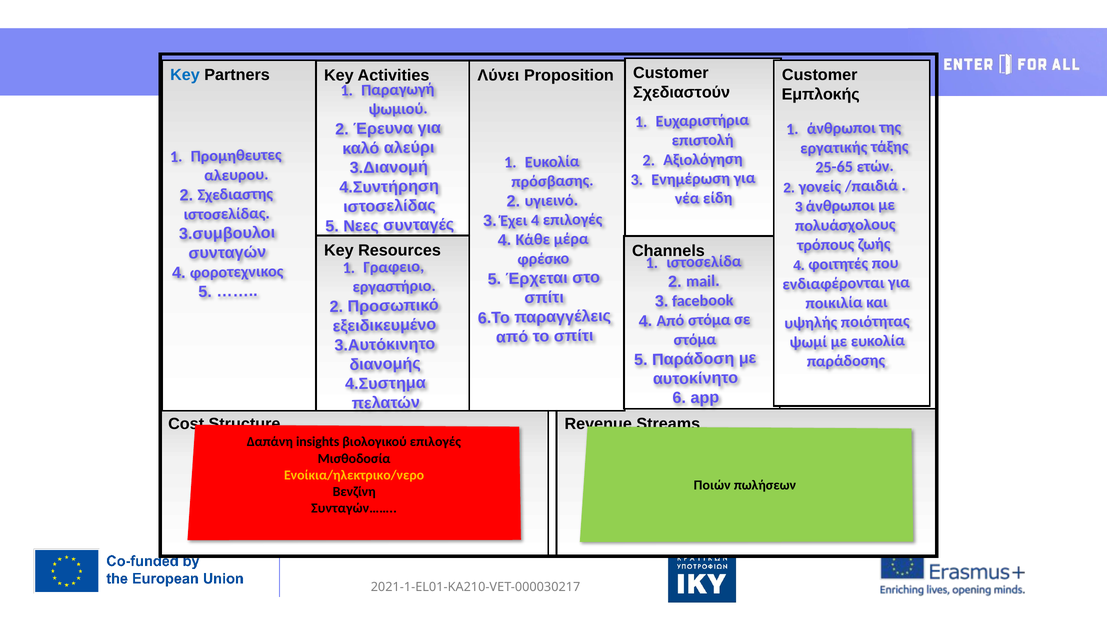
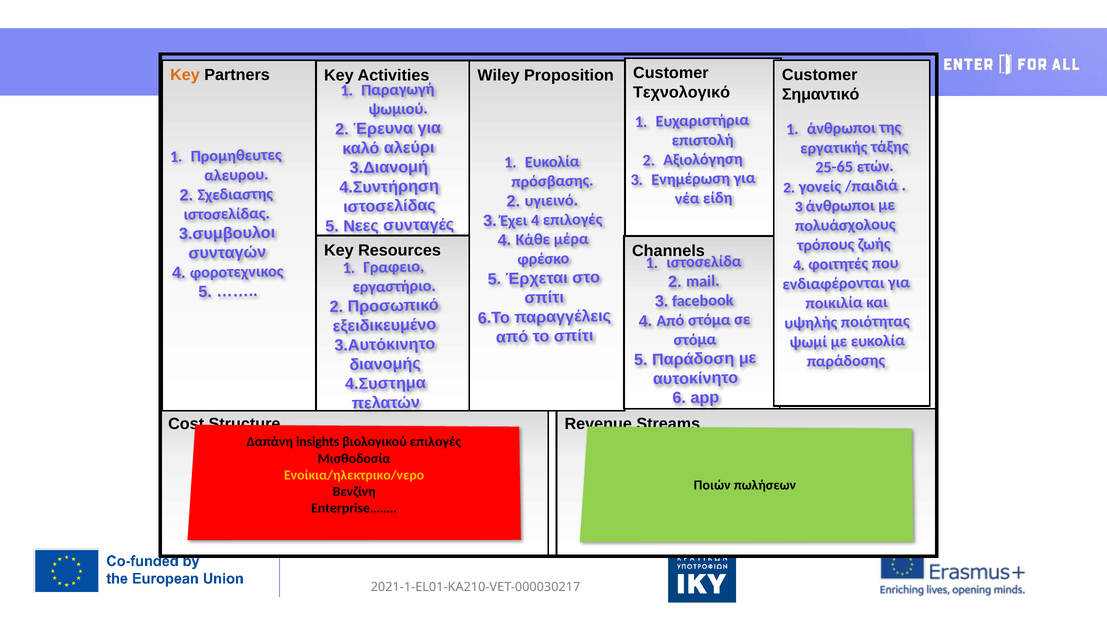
Key colour: blue -> orange (185, 75)
Λύνει: Λύνει -> Wiley (498, 75)
Σχεδιαστούν: Σχεδιαστούν -> Τεχνολογικό (682, 92)
Εμπλοκής: Εμπλοκής -> Σημαντικό (821, 94)
Συνταγών……: Συνταγών…… -> Enterprise…… (354, 508)
